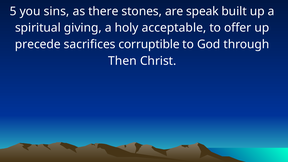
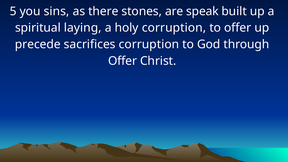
giving: giving -> laying (83, 28)
holy acceptable: acceptable -> corruption (174, 28)
sacrifices corruptible: corruptible -> corruption (149, 44)
Then: Then -> Offer (123, 61)
